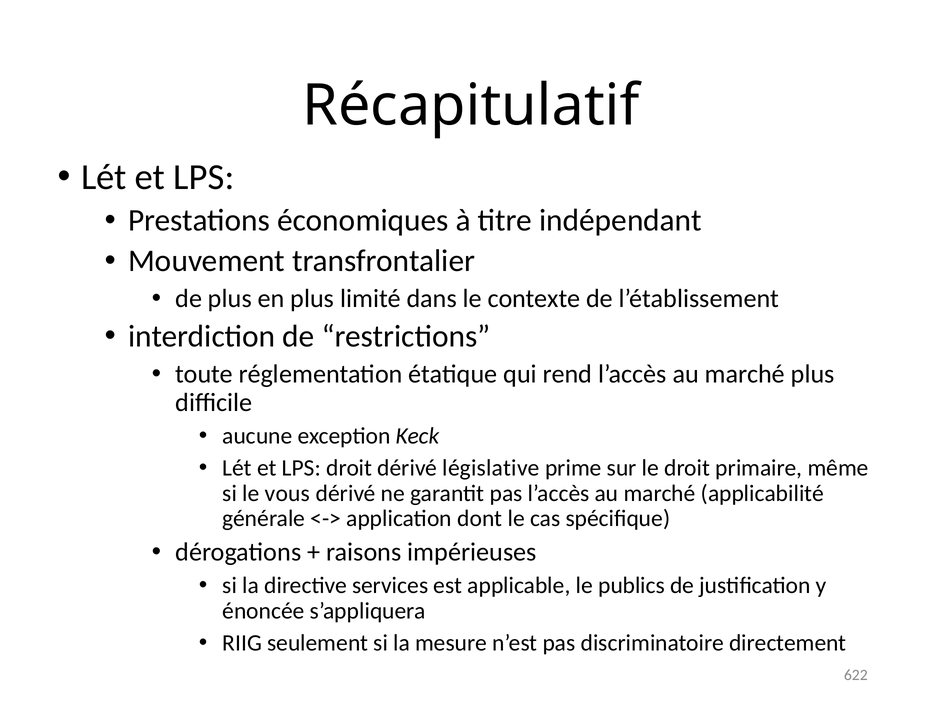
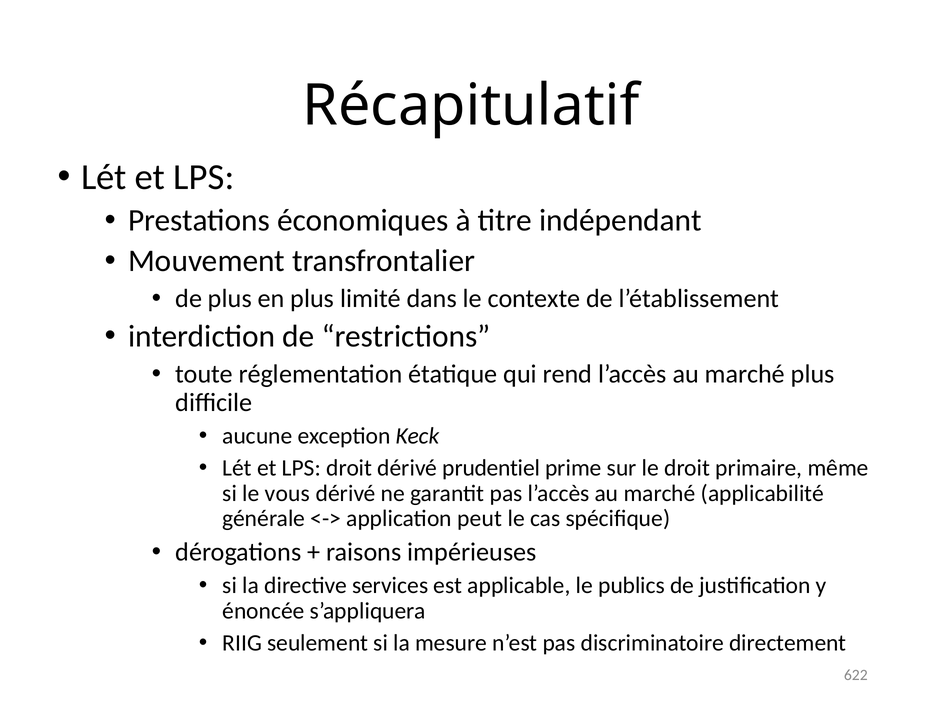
législative: législative -> prudentiel (491, 467)
dont: dont -> peut (480, 518)
